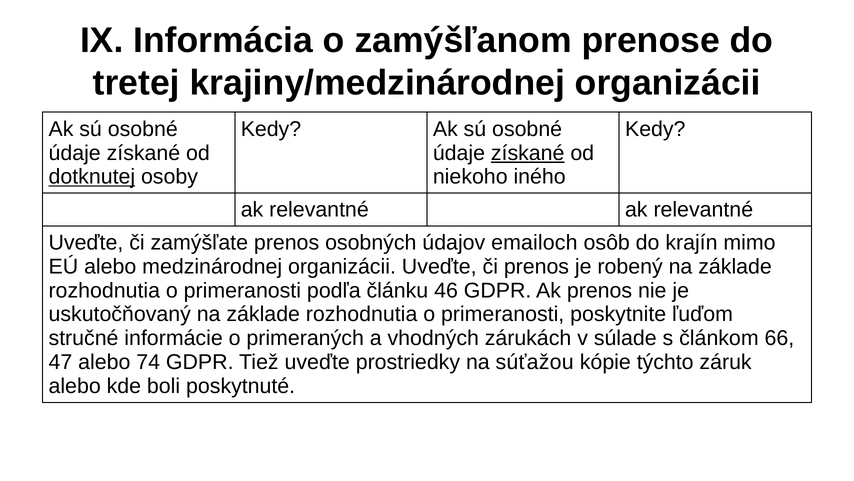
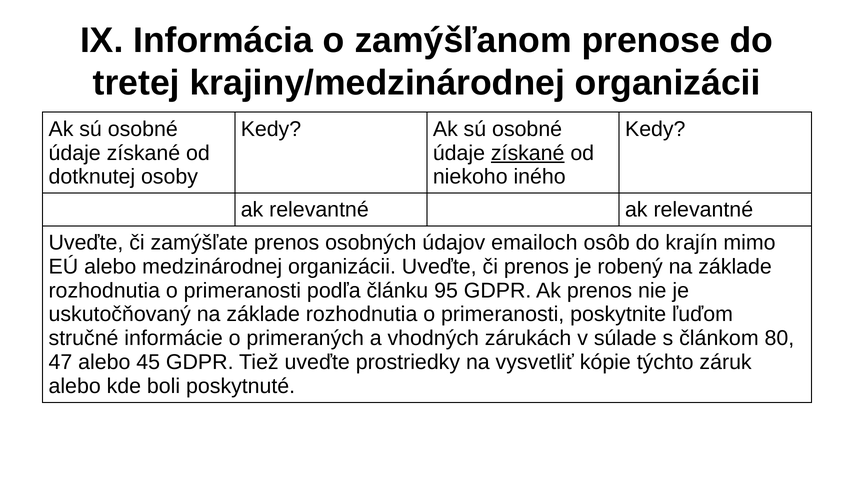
dotknutej underline: present -> none (92, 177)
46: 46 -> 95 (446, 290)
66: 66 -> 80 (779, 338)
74: 74 -> 45 (148, 362)
súťažou: súťažou -> vysvetliť (535, 362)
